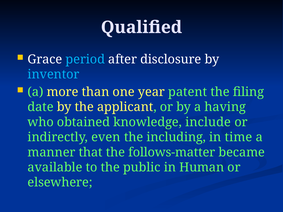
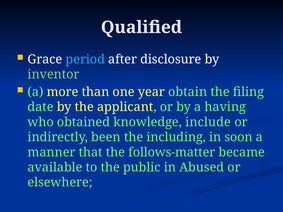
inventor colour: light blue -> light green (54, 74)
patent: patent -> obtain (188, 92)
even: even -> been (106, 137)
time: time -> soon (239, 137)
Human: Human -> Abused (202, 168)
